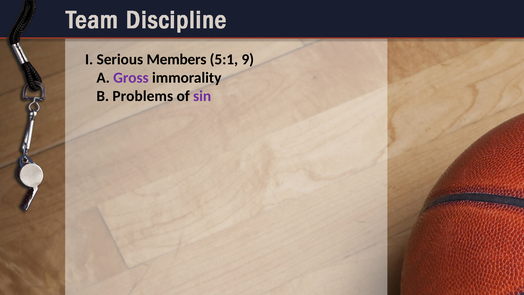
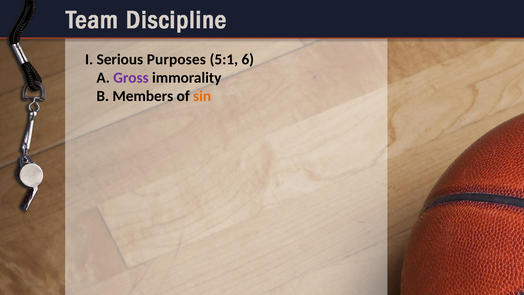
Members: Members -> Purposes (176, 59)
9: 9 -> 6 (248, 59)
Problems: Problems -> Members (143, 96)
sin colour: purple -> orange (202, 96)
